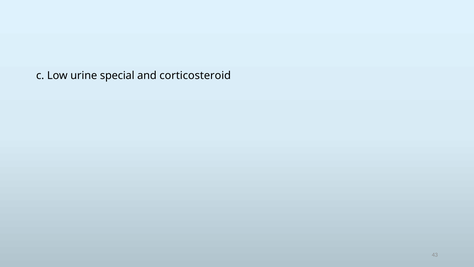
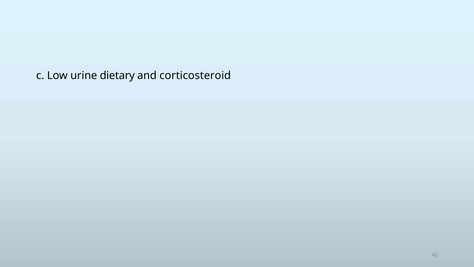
special: special -> dietary (117, 76)
